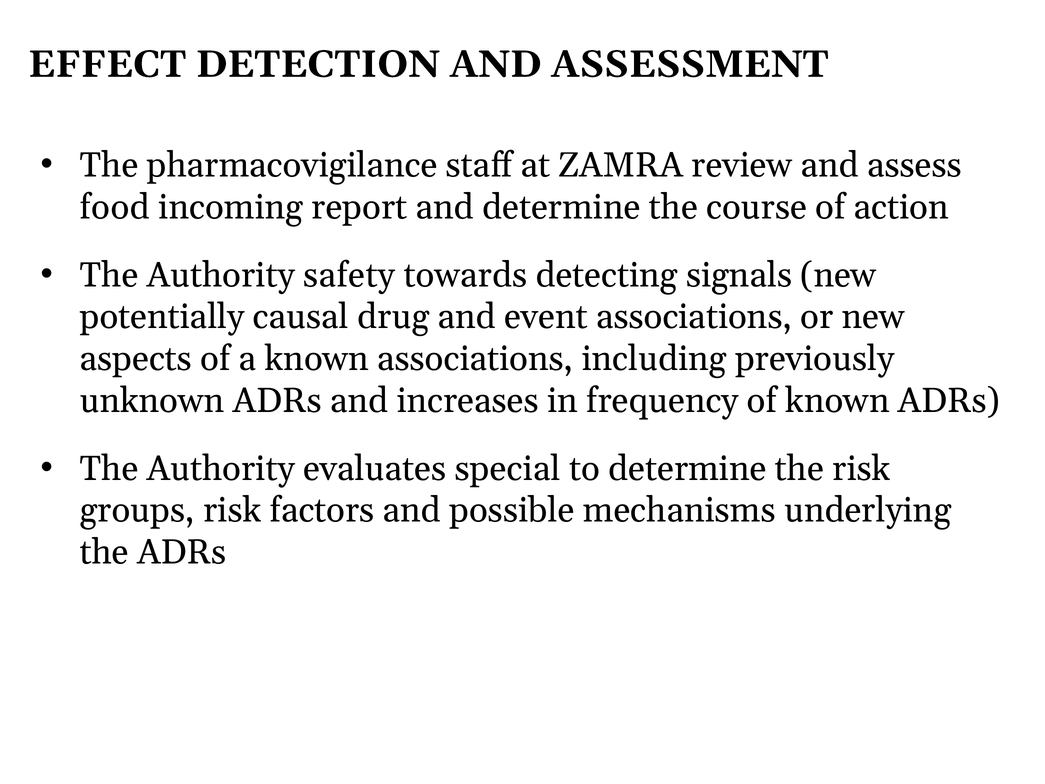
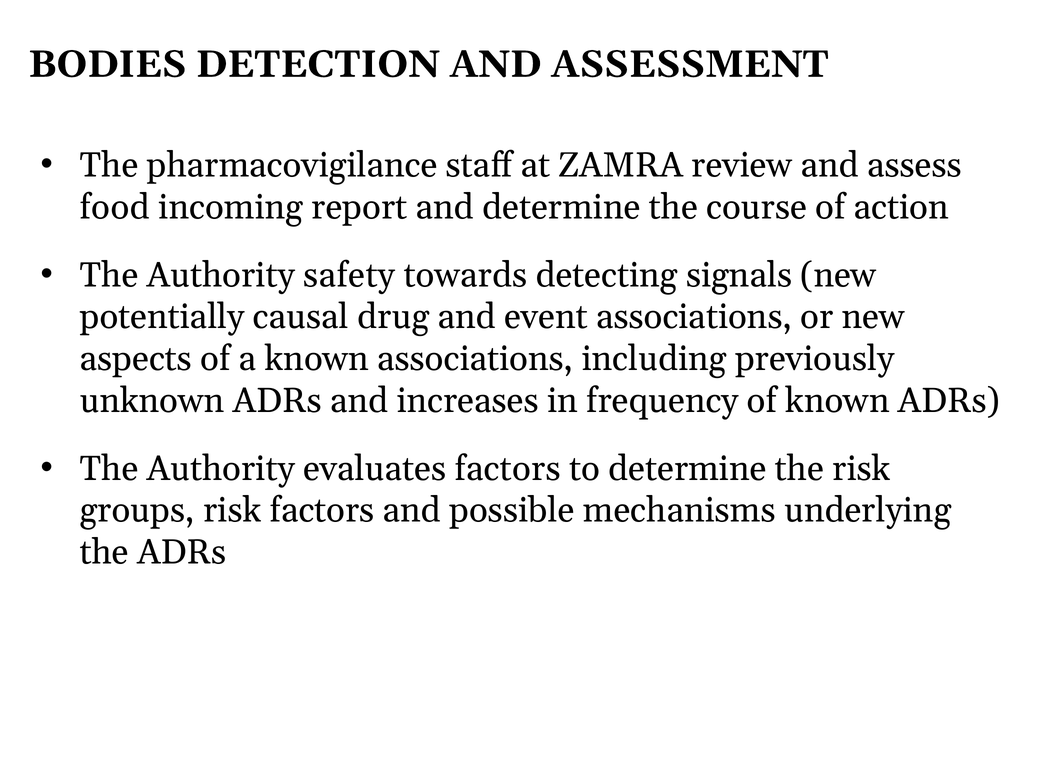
EFFECT: EFFECT -> BODIES (107, 64)
evaluates special: special -> factors (508, 468)
